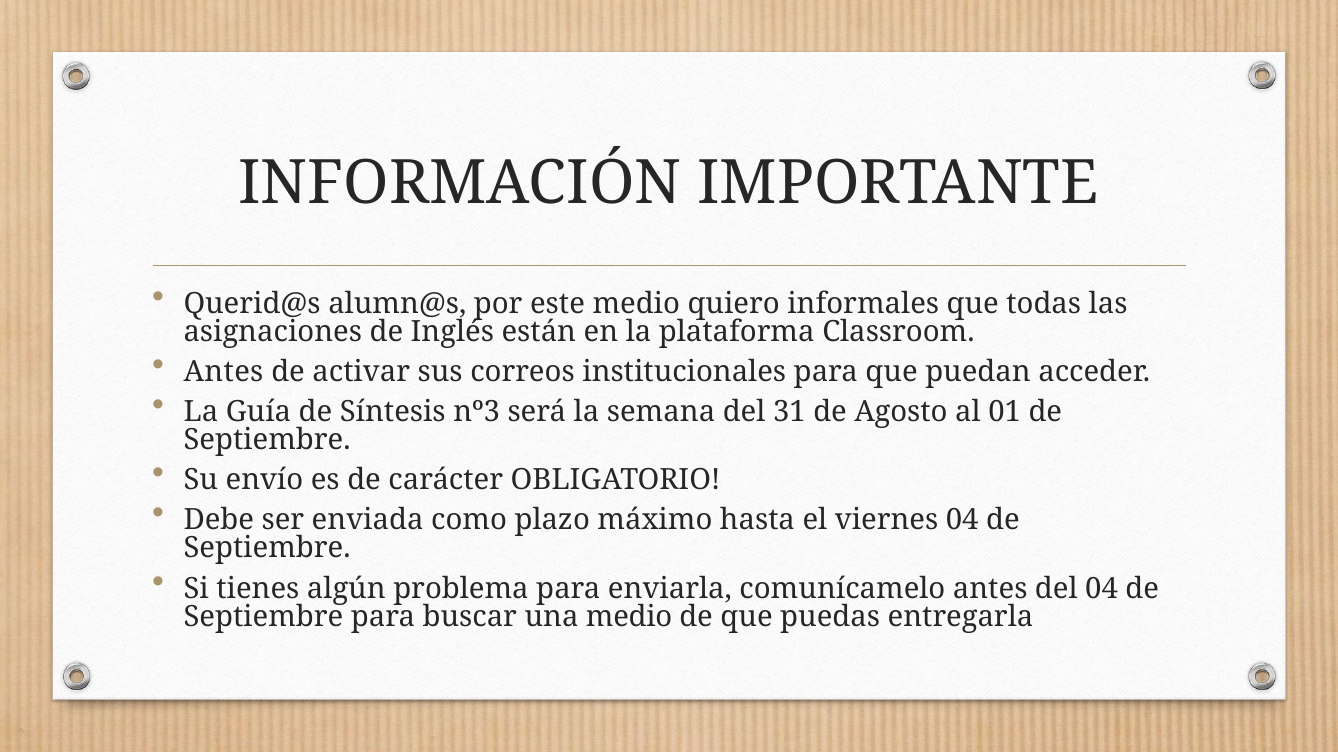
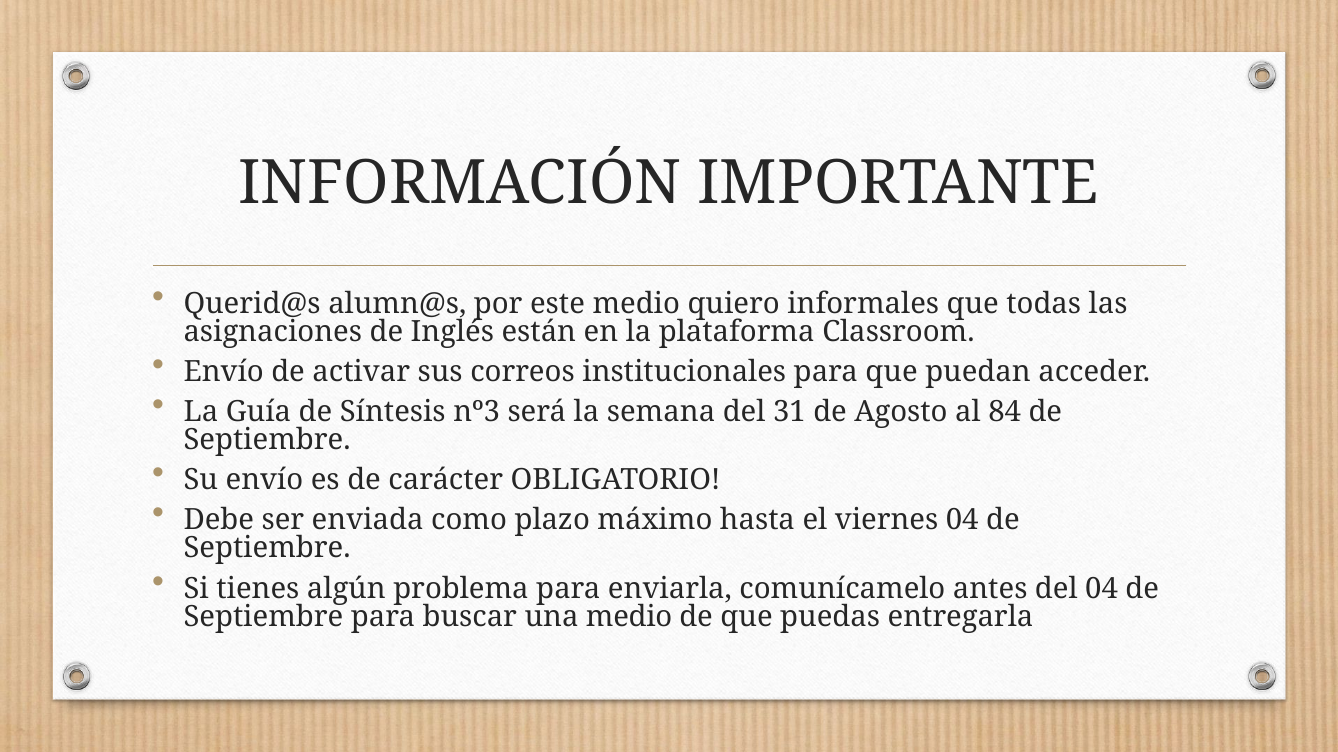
Antes: Antes -> Envío (224, 372)
01: 01 -> 84 (1005, 412)
